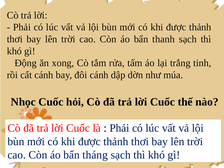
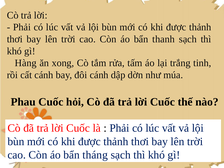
Động: Động -> Hàng (26, 63)
Nhọc: Nhọc -> Phau (23, 102)
